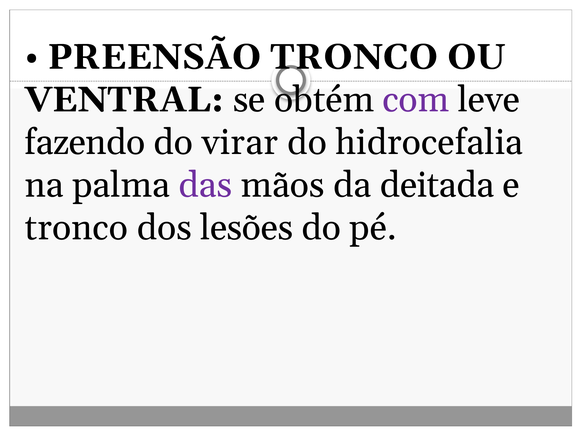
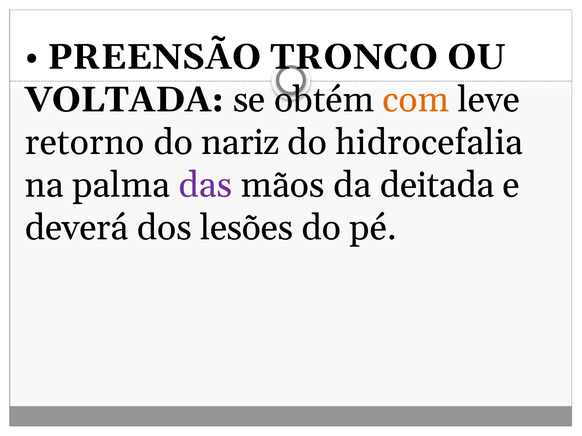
VENTRAL: VENTRAL -> VOLTADA (125, 100)
com colour: purple -> orange (416, 100)
fazendo: fazendo -> retorno (85, 143)
virar: virar -> nariz (240, 143)
tronco: tronco -> deverá (77, 228)
